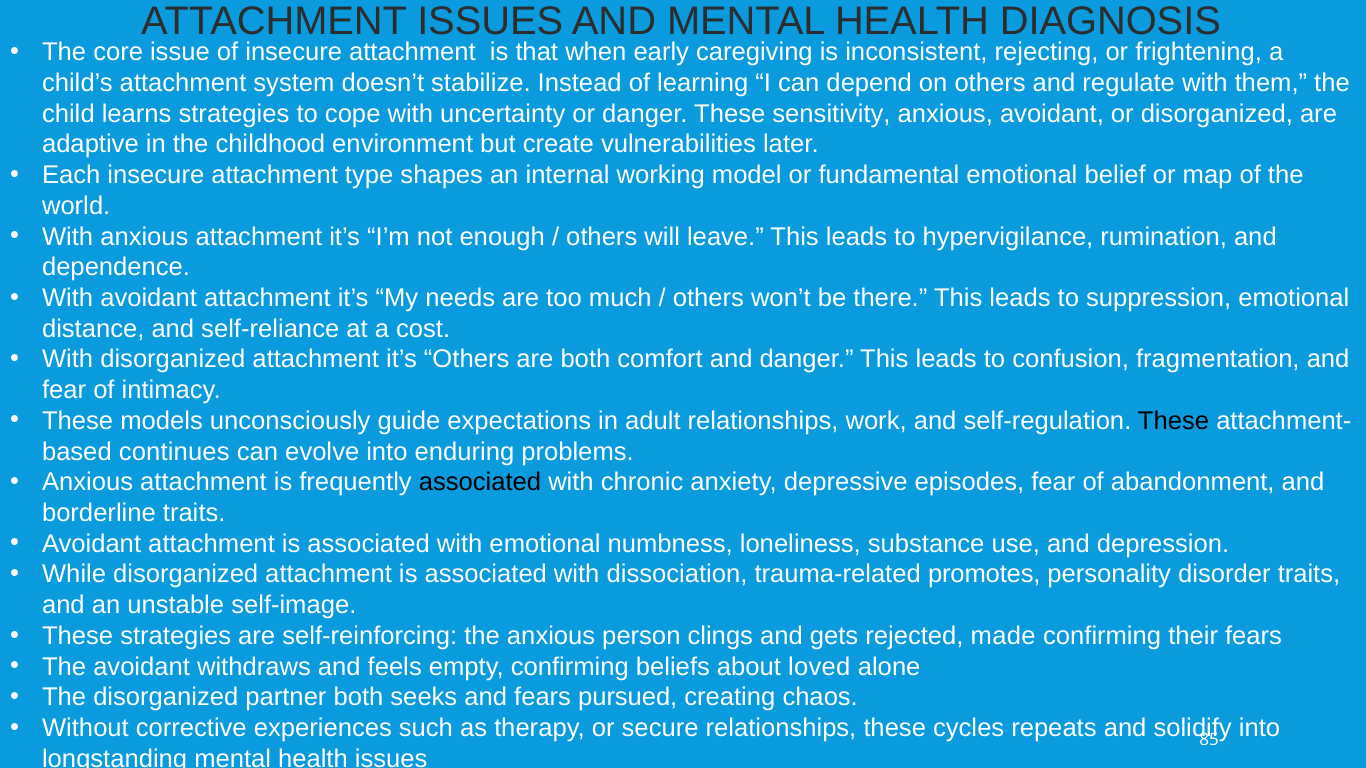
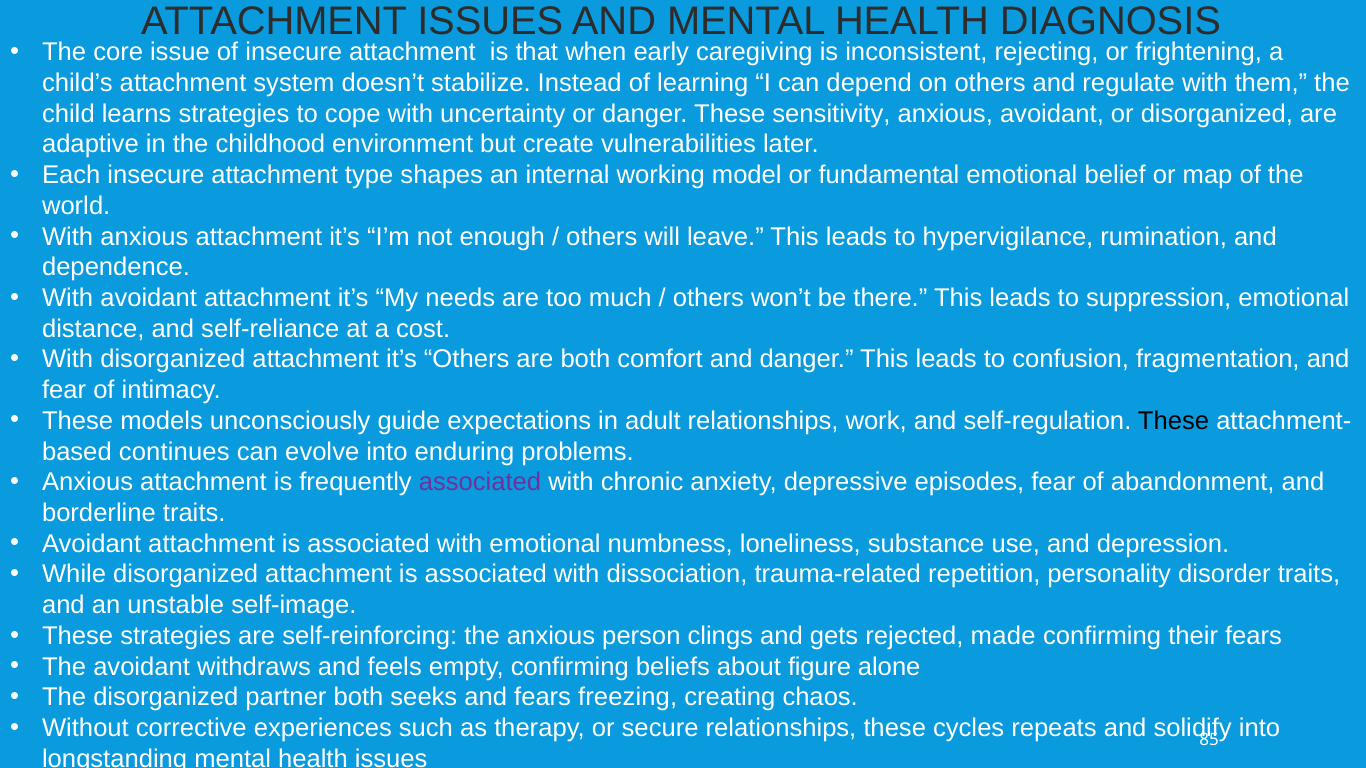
associated colour: black -> purple (480, 483)
promotes: promotes -> repetition (984, 575)
loved: loved -> figure (820, 667)
pursued: pursued -> freezing (628, 698)
